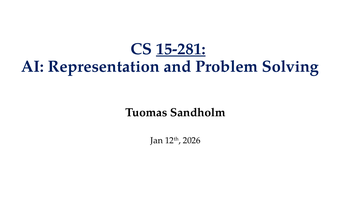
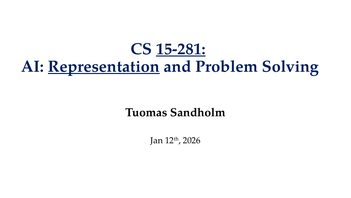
Representation underline: none -> present (104, 66)
